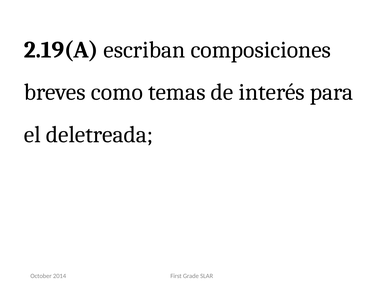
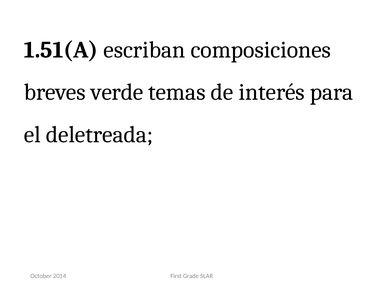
2.19(A: 2.19(A -> 1.51(A (61, 50)
como: como -> verde (117, 92)
